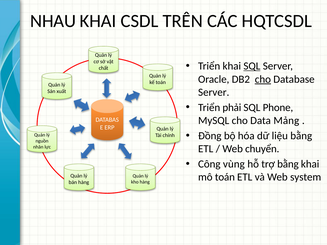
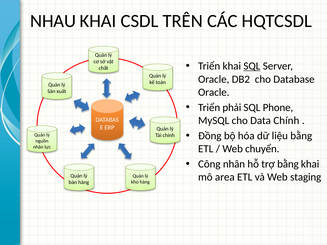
cho underline: present -> none (263, 79)
Server: Server -> Oracle (214, 92)
Data Mảng: Mảng -> Chính (286, 121)
Công vùng: vùng -> nhân (234, 164)
mô toán: toán -> area (225, 177)
system: system -> staging (306, 177)
